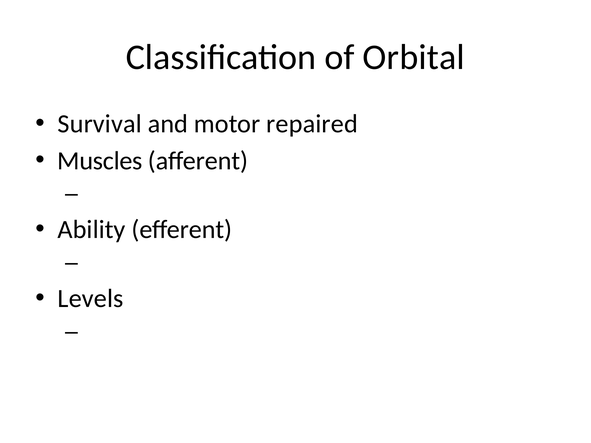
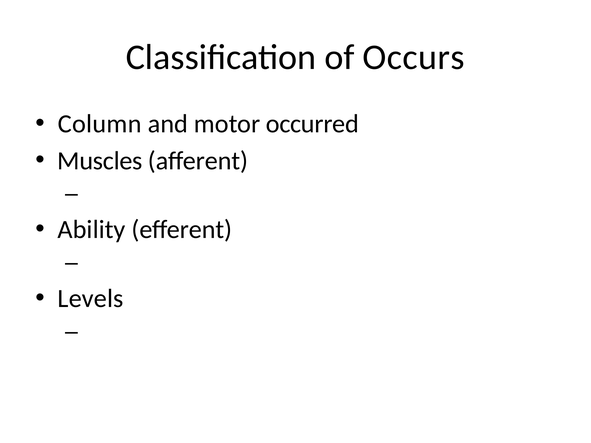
Orbital: Orbital -> Occurs (414, 57)
Survival: Survival -> Column (100, 124)
repaired: repaired -> occurred (312, 124)
